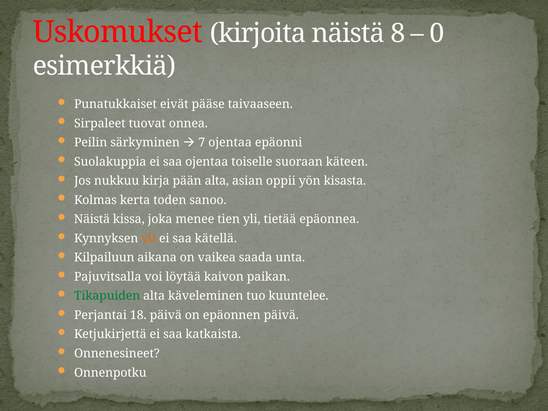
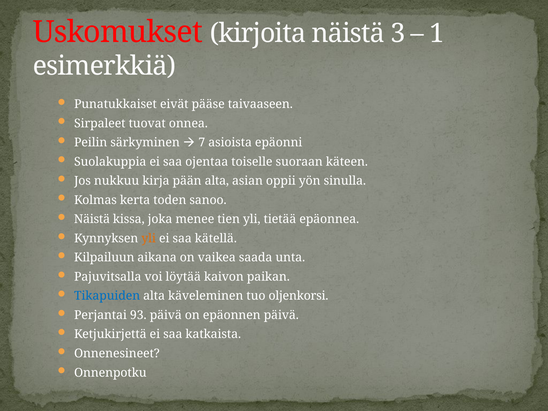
8: 8 -> 3 (398, 33)
0: 0 -> 1 (437, 33)
7 ojentaa: ojentaa -> asioista (230, 142)
kisasta: kisasta -> sinulla (345, 181)
Tikapuiden colour: green -> blue (107, 296)
kuuntelee: kuuntelee -> oljenkorsi (298, 296)
18: 18 -> 93 (138, 315)
